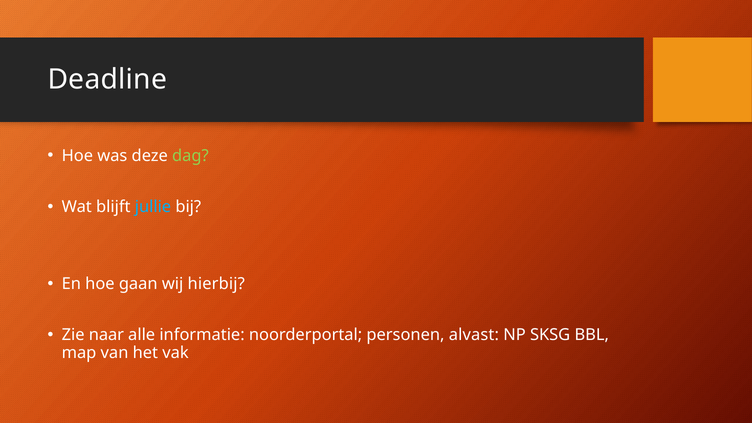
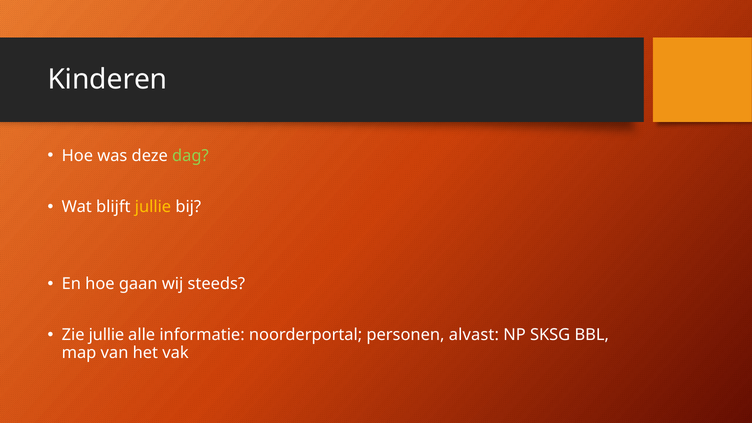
Deadline: Deadline -> Kinderen (107, 80)
jullie colour: light blue -> yellow (153, 207)
hierbij: hierbij -> steeds (216, 284)
Zie naar: naar -> jullie (106, 335)
